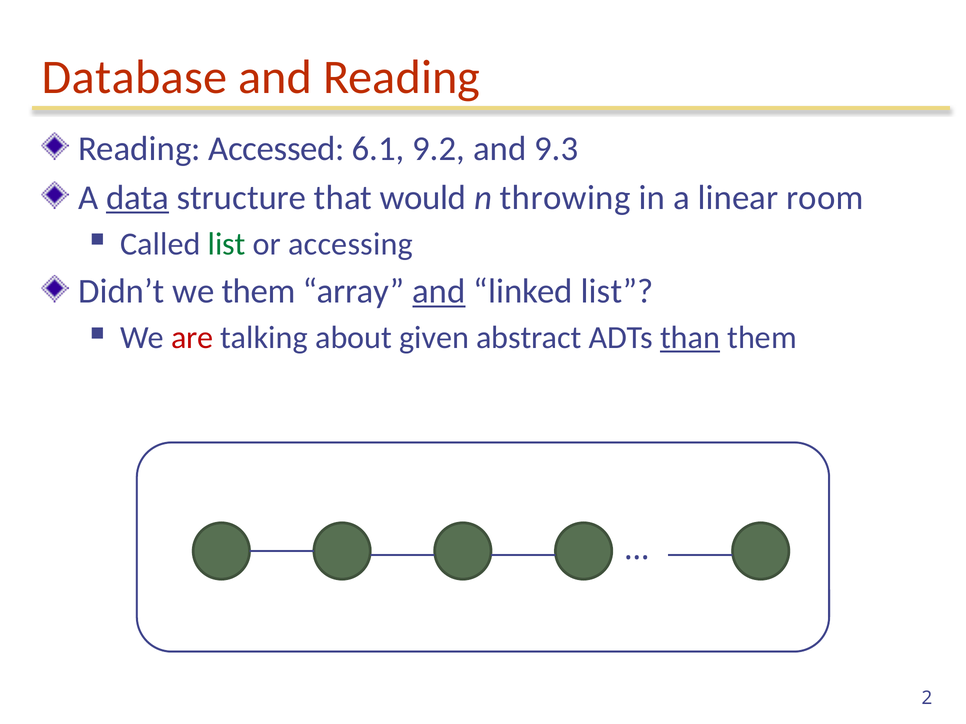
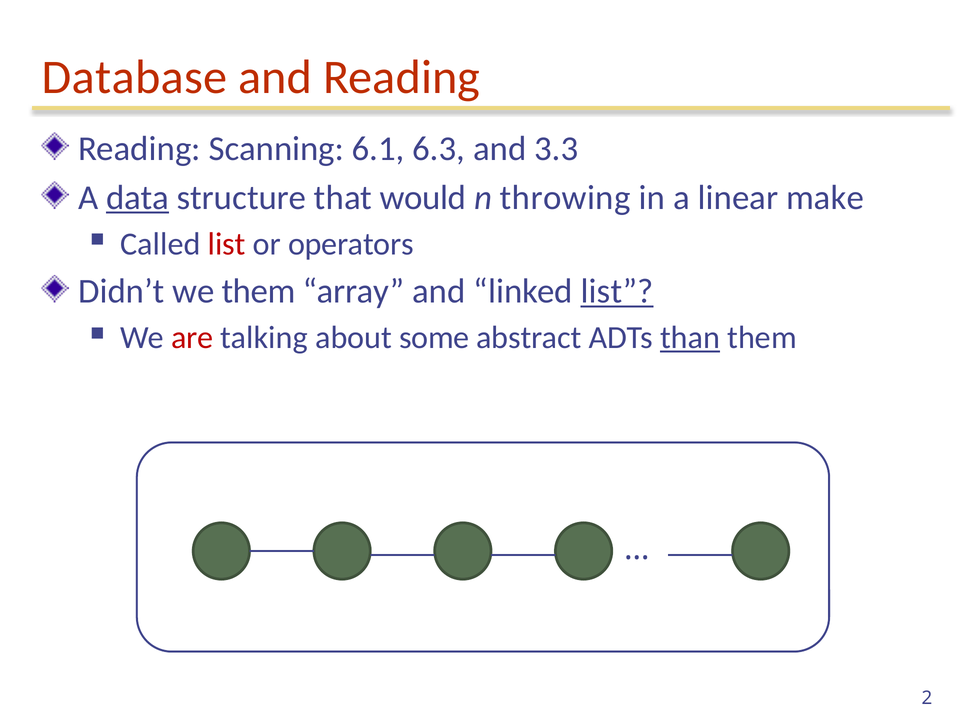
Accessed: Accessed -> Scanning (276, 149)
9.2: 9.2 -> 6.3 (439, 149)
9.3: 9.3 -> 3.3 (556, 149)
room: room -> make (825, 198)
list colour: green -> red (227, 244)
accessing: accessing -> operators (351, 244)
and underline: present -> none (439, 292)
list underline: none -> present (617, 292)
given: given -> some (434, 338)
